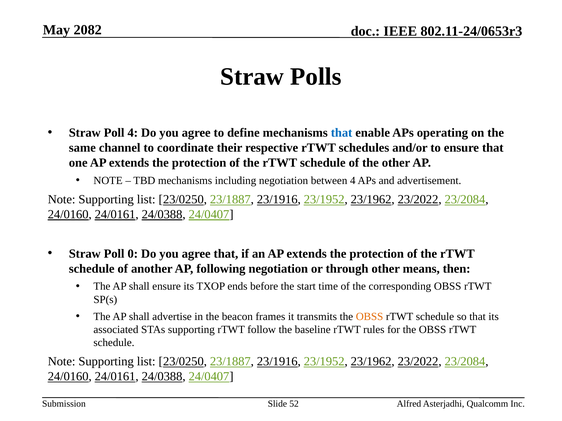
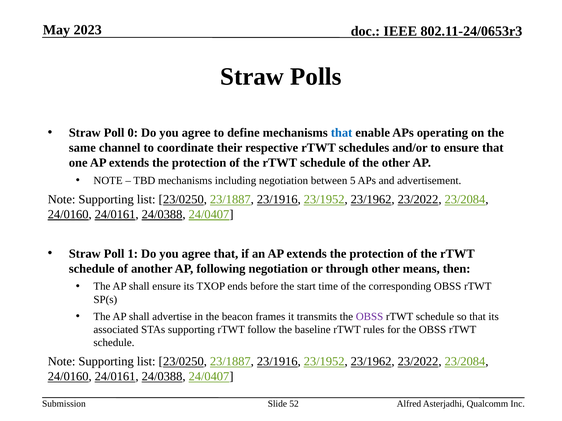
2082: 2082 -> 2023 (88, 30)
Poll 4: 4 -> 0 (133, 133)
between 4: 4 -> 5 (353, 181)
0: 0 -> 1 (133, 254)
OBSS colour: orange -> purple (370, 317)
